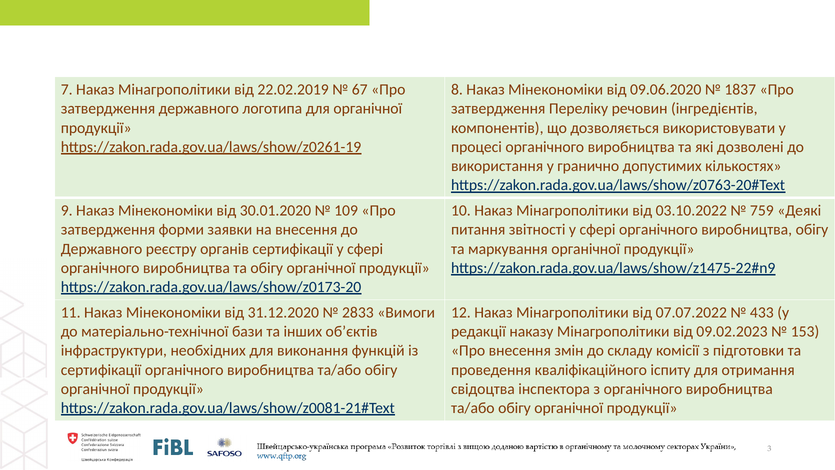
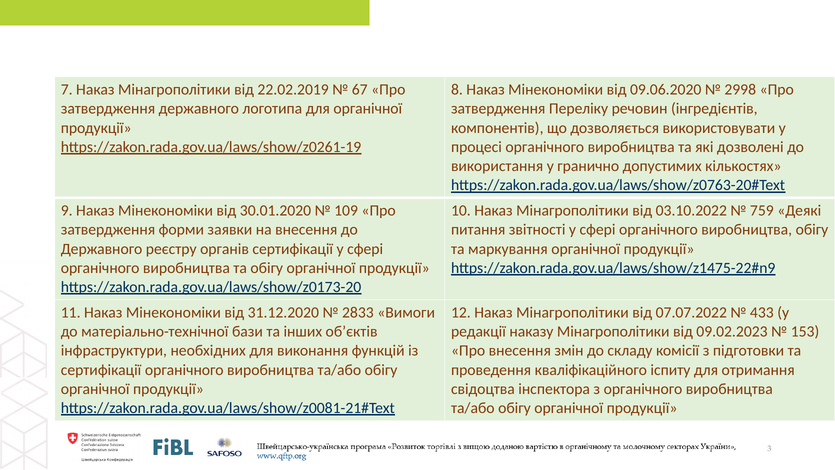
1837: 1837 -> 2998 (740, 90)
